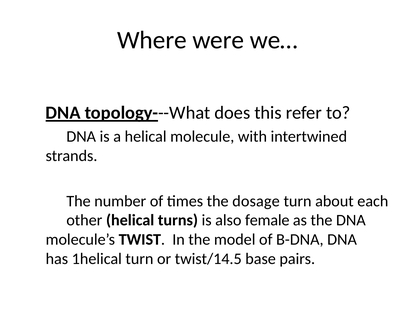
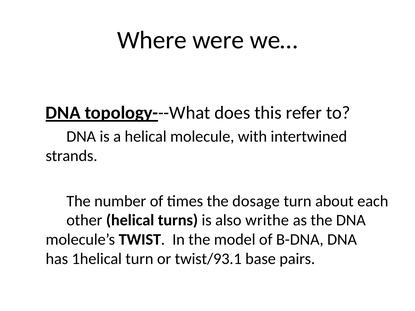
female: female -> writhe (267, 221)
twist/14.5: twist/14.5 -> twist/93.1 (208, 259)
